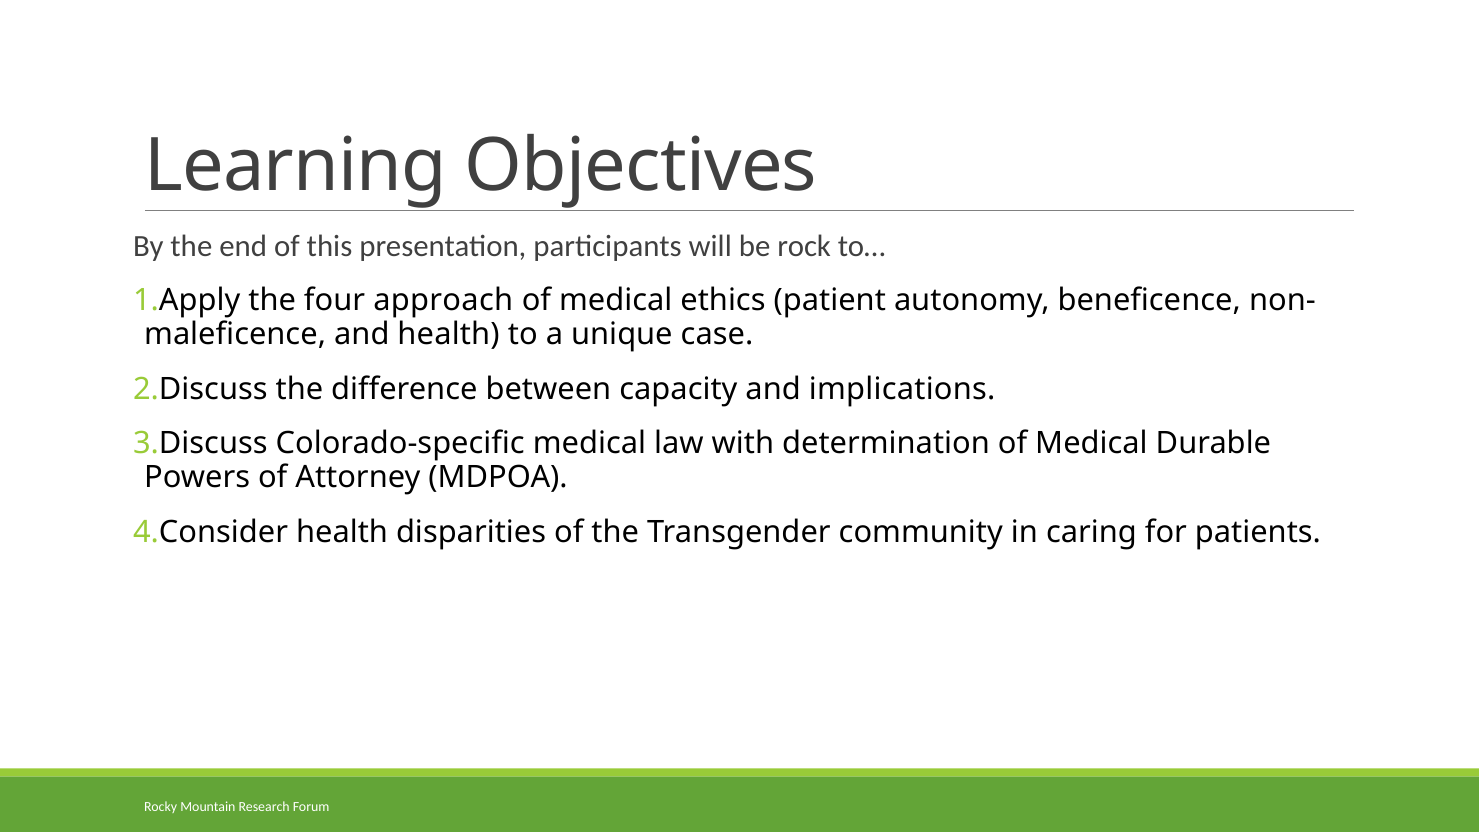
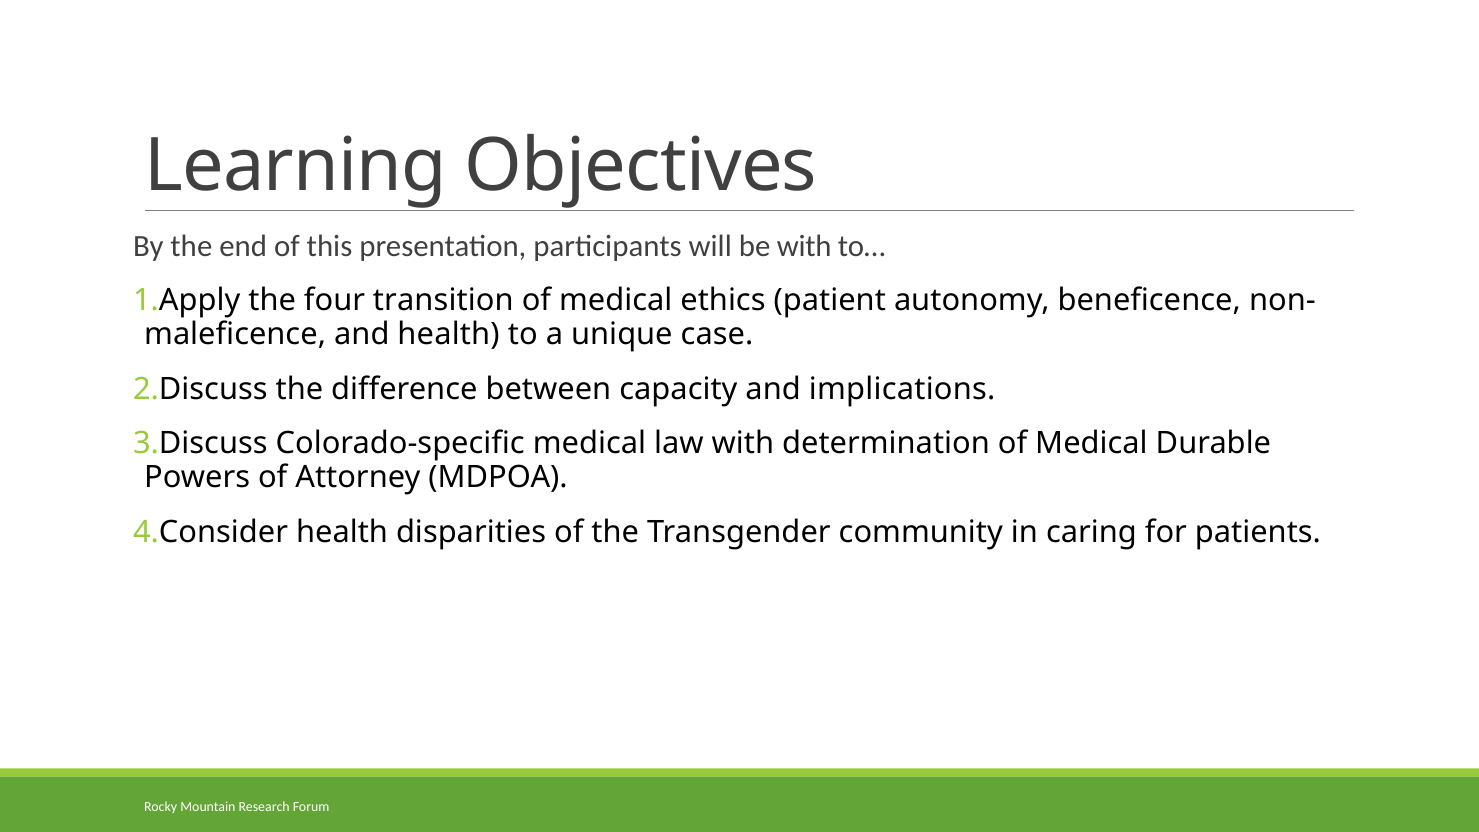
be rock: rock -> with (804, 246)
approach: approach -> transition (443, 301)
